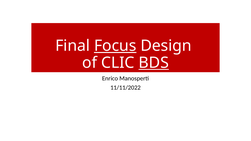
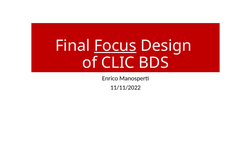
BDS underline: present -> none (154, 63)
